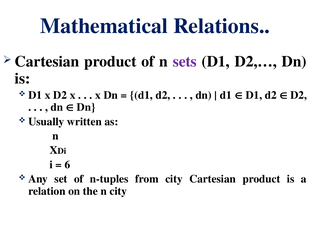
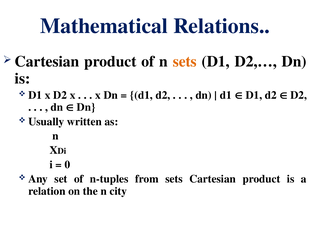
sets colour: purple -> orange (185, 61)
6: 6 -> 0 (67, 164)
from city: city -> sets (174, 179)
